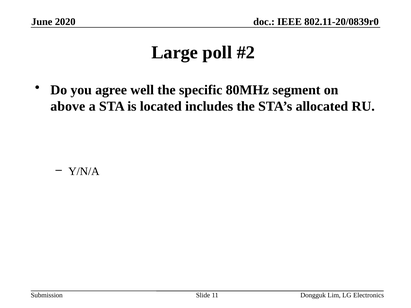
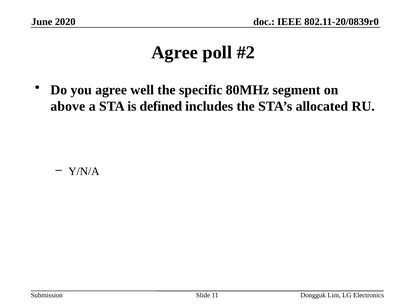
Large: Large -> Agree (175, 53)
located: located -> defined (161, 106)
